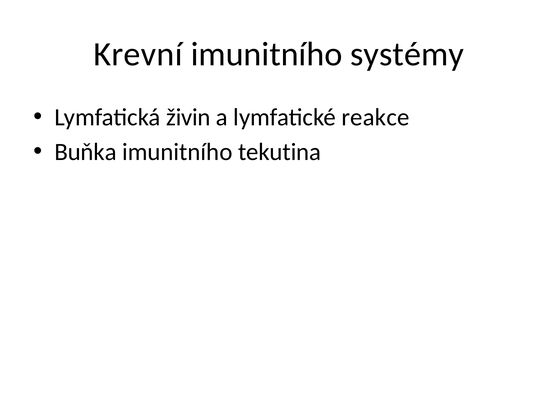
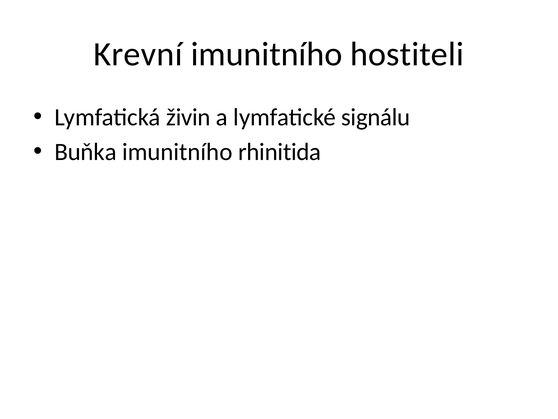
systémy: systémy -> hostiteli (407, 54)
reakce: reakce -> signálu (376, 117)
tekutina: tekutina -> rhinitida (280, 152)
